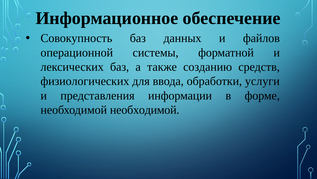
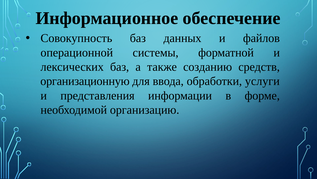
физиологических: физиологических -> организационную (85, 81)
необходимой необходимой: необходимой -> организацию (145, 109)
